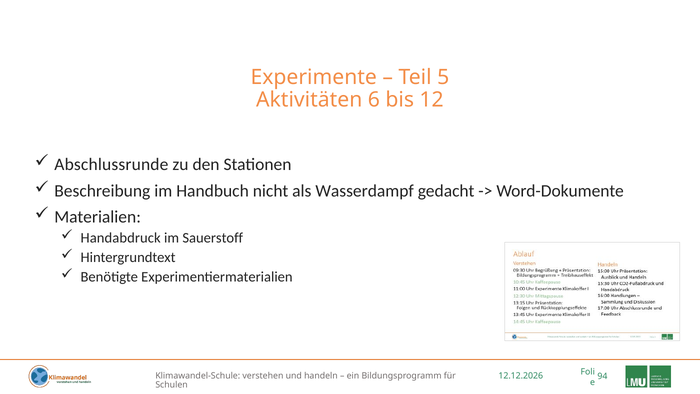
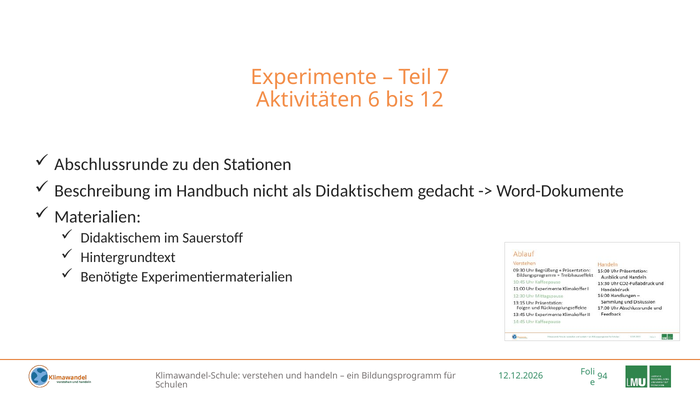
5: 5 -> 7 (443, 77)
als Wasserdampf: Wasserdampf -> Didaktischem (365, 191)
Handabdruck: Handabdruck -> Didaktischem (121, 238)
